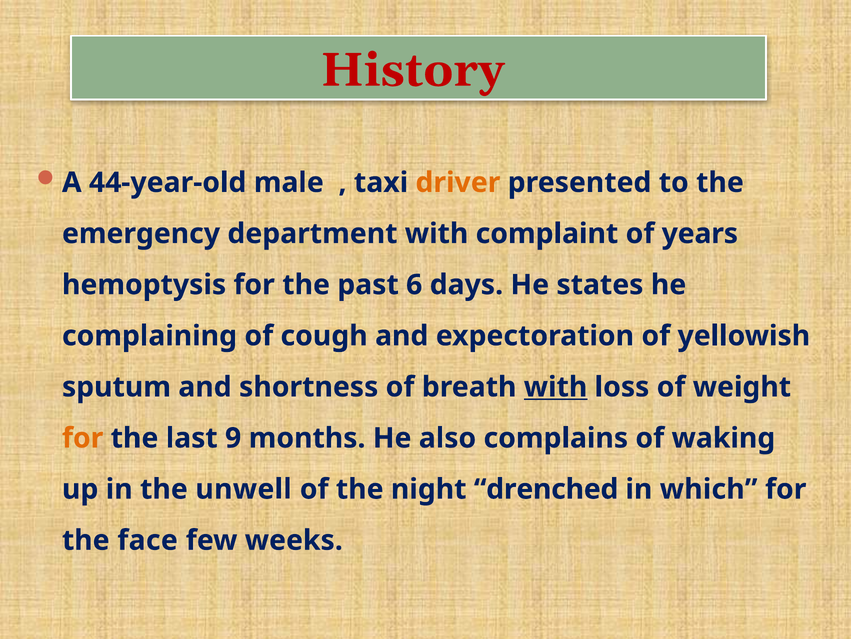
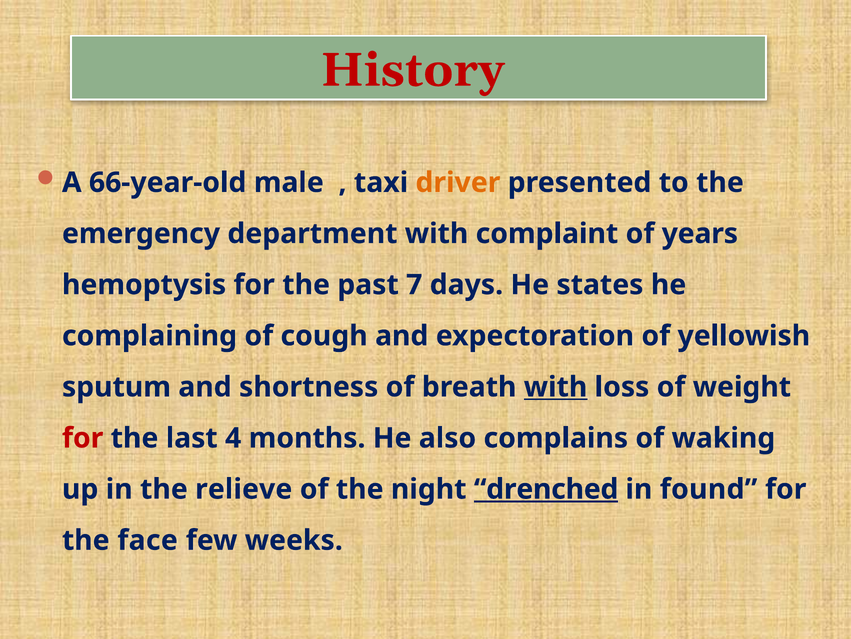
44-year-old: 44-year-old -> 66-year-old (168, 182)
6: 6 -> 7 (414, 284)
for colour: orange -> red (83, 438)
9: 9 -> 4 (233, 438)
unwell: unwell -> relieve (244, 489)
drenched underline: none -> present (546, 489)
which: which -> found (709, 489)
